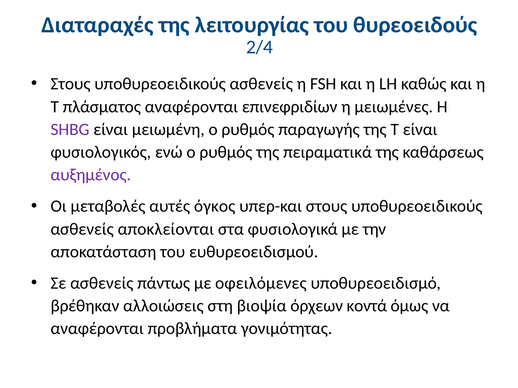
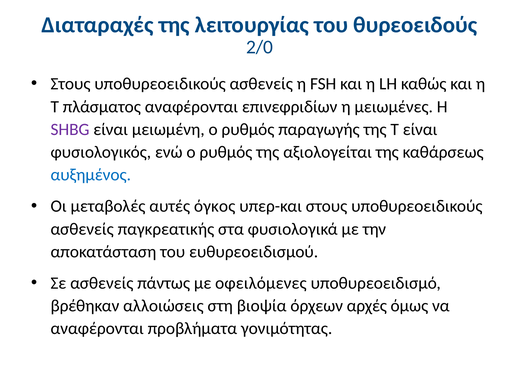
2/4: 2/4 -> 2/0 (260, 47)
πειραματικά: πειραματικά -> αξιολογείται (328, 152)
αυξημένος colour: purple -> blue (91, 175)
αποκλείονται: αποκλείονται -> παγκρεατικής (166, 229)
κοντά: κοντά -> αρχές (367, 306)
